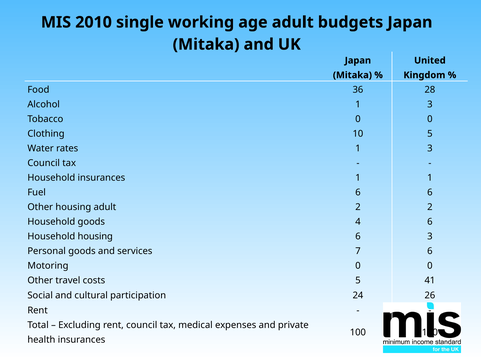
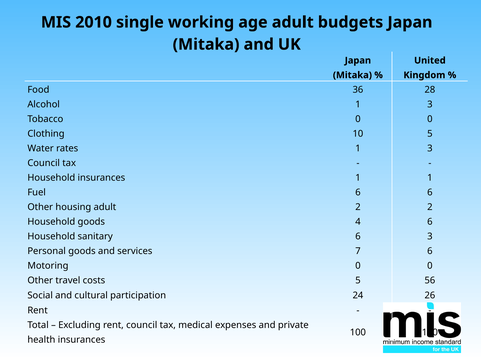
Household housing: housing -> sanitary (95, 236)
41: 41 -> 56 (430, 280)
